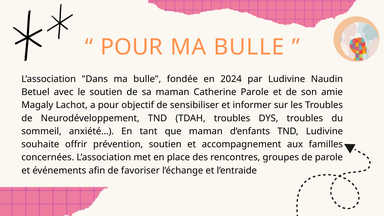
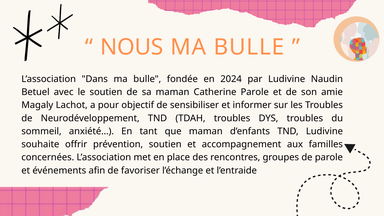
POUR: POUR -> NOUS (132, 47)
